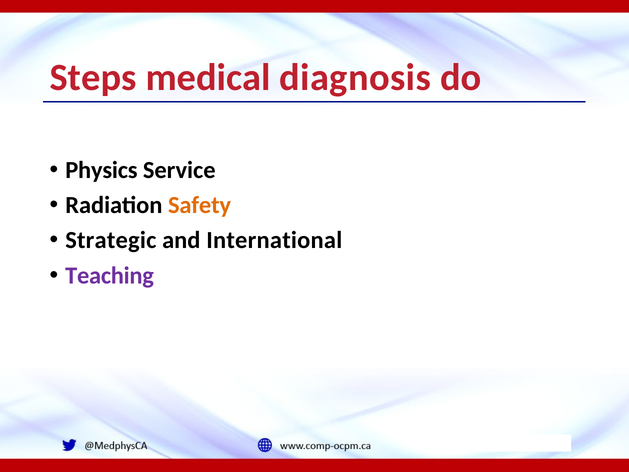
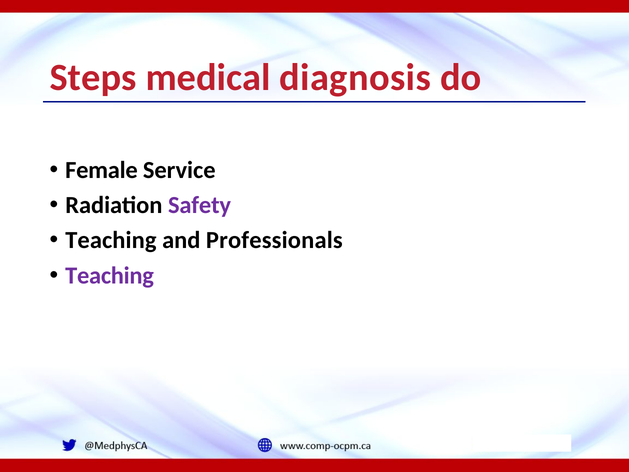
Physics: Physics -> Female (101, 170)
Safety colour: orange -> purple (200, 205)
Strategic: Strategic -> Teaching (111, 240)
International: International -> Professionals (274, 240)
